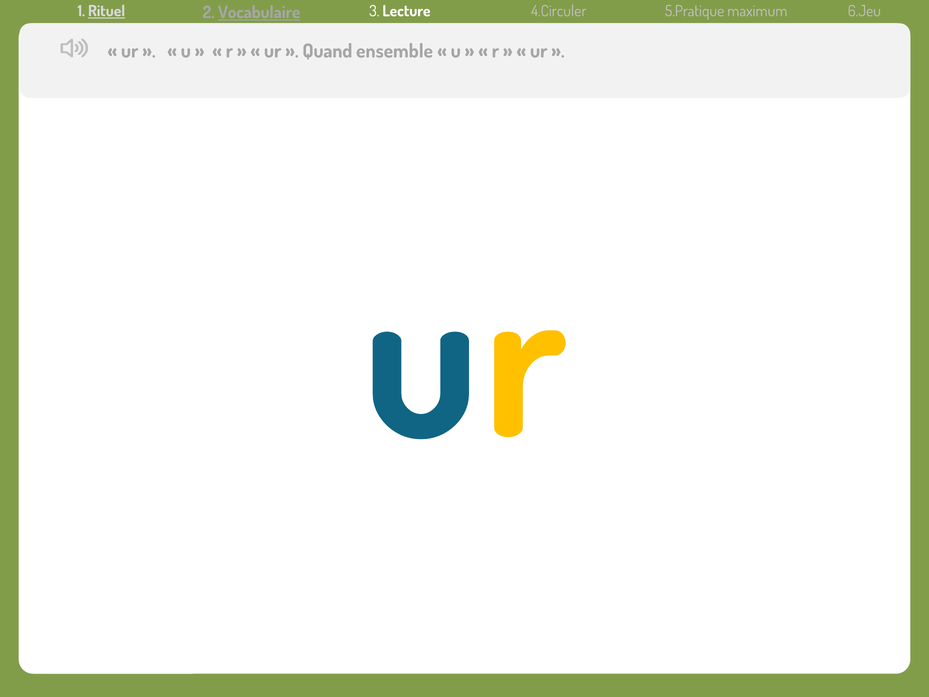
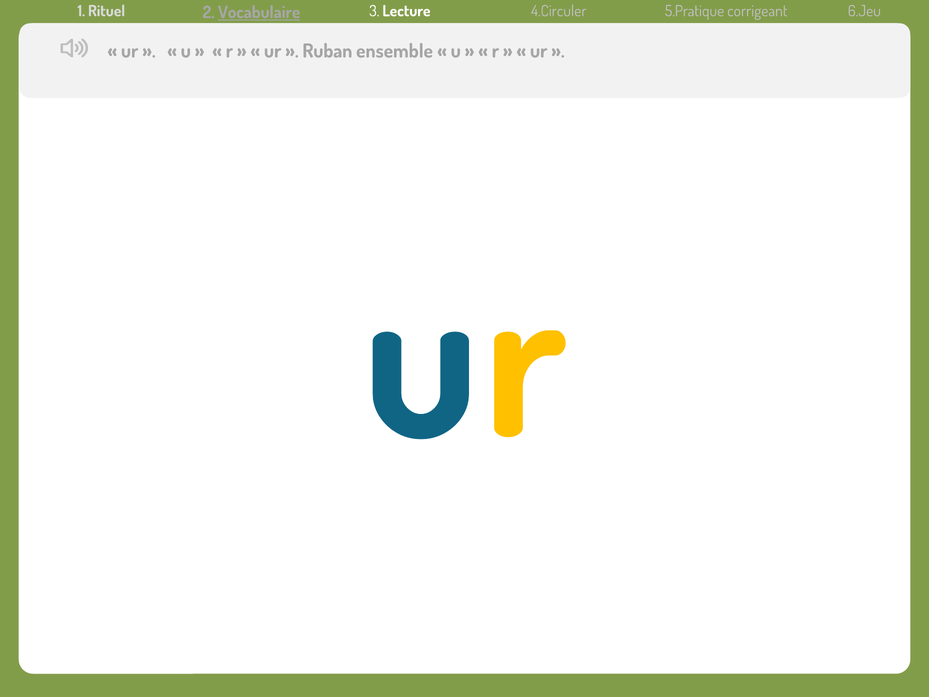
Rituel underline: present -> none (107, 11)
maximum: maximum -> corrigeant (757, 11)
Quand: Quand -> Ruban (327, 51)
